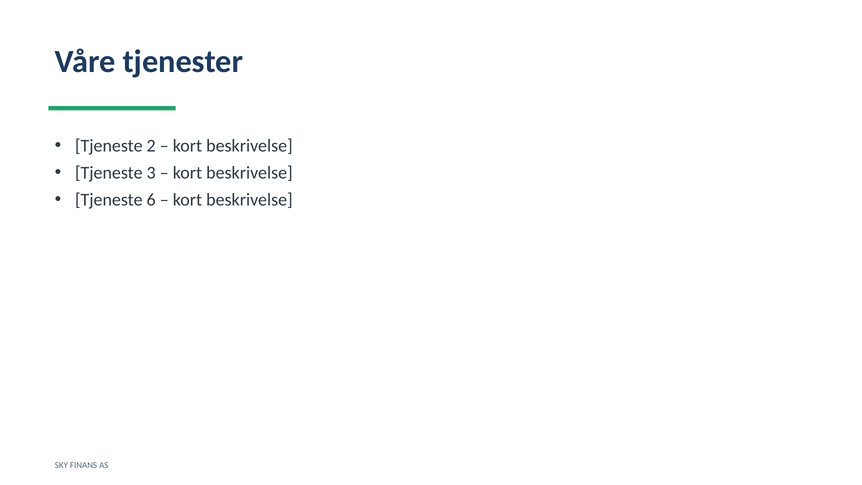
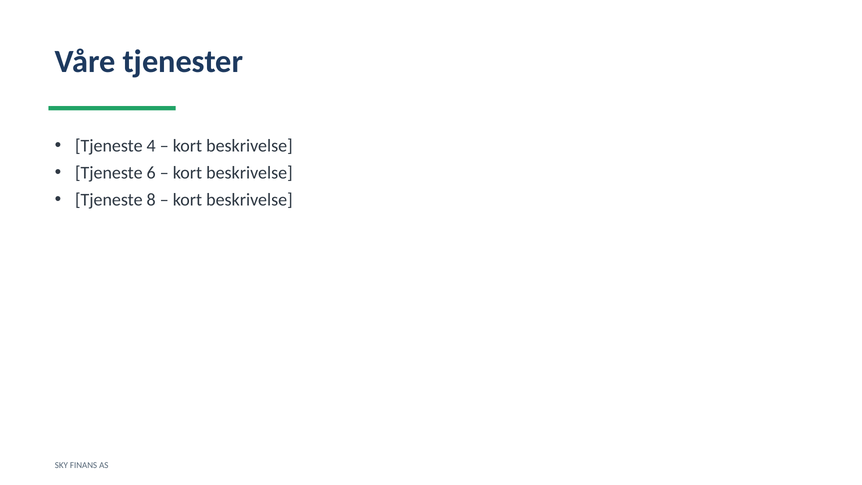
2: 2 -> 4 (151, 146)
3: 3 -> 6 (151, 173)
6: 6 -> 8 (151, 200)
